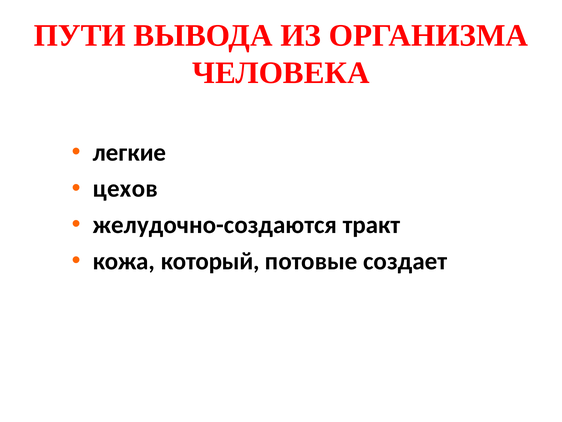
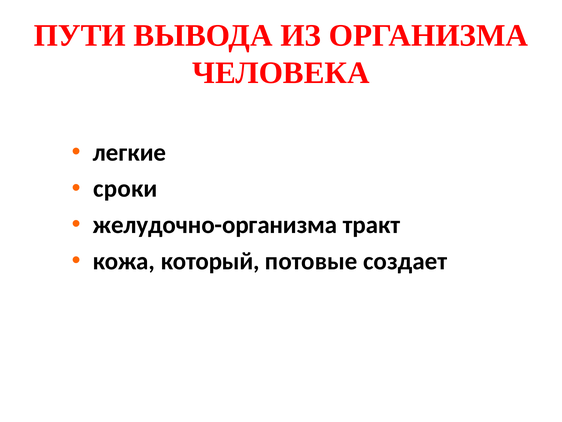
цехов: цехов -> сроки (125, 189)
желудочно-создаются: желудочно-создаются -> желудочно-организма (215, 225)
